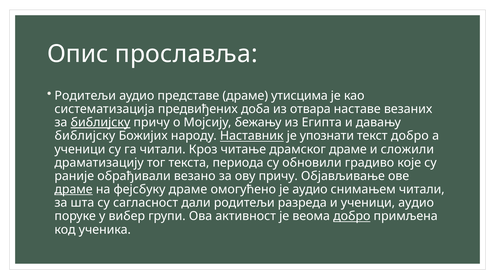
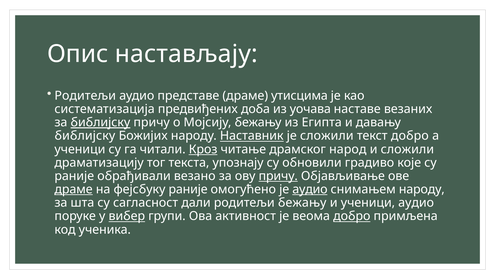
прославља: прославља -> настављају (186, 54)
отвара: отвара -> уочава (310, 109)
је упознати: упознати -> сложили (327, 136)
Кроз underline: none -> present (203, 149)
драмског драме: драме -> народ (348, 149)
периода: периода -> упознају (238, 162)
причу underline: none -> present (278, 176)
фејсбуку драме: драме -> раније (188, 189)
аудио underline: none -> present (310, 189)
снимањем читали: читали -> народу (422, 189)
родитељи разреда: разреда -> бежању (302, 202)
вибер underline: none -> present (127, 216)
